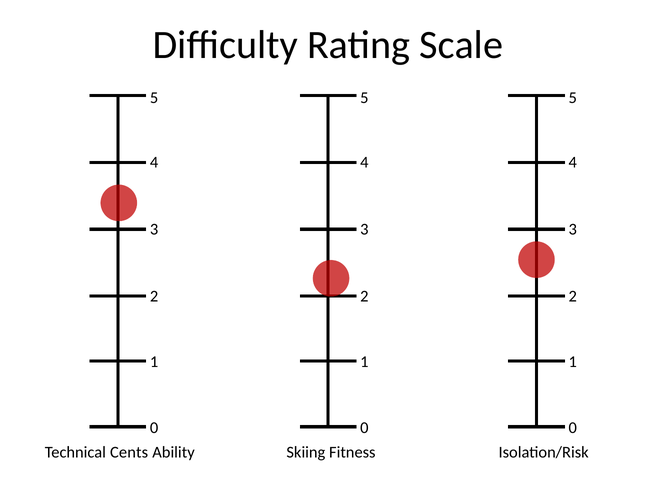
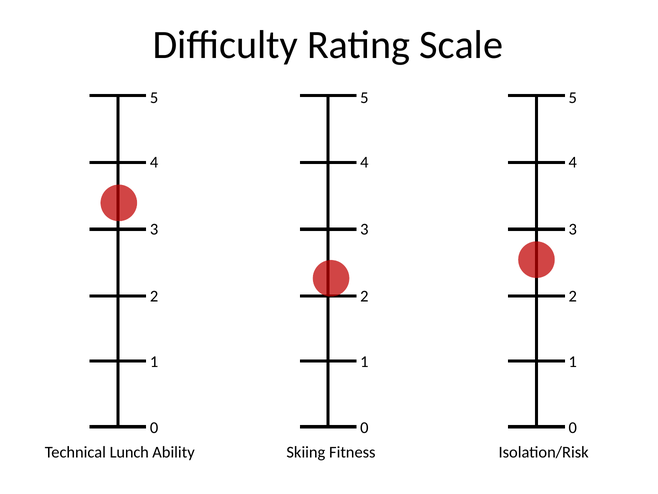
Cents: Cents -> Lunch (129, 452)
